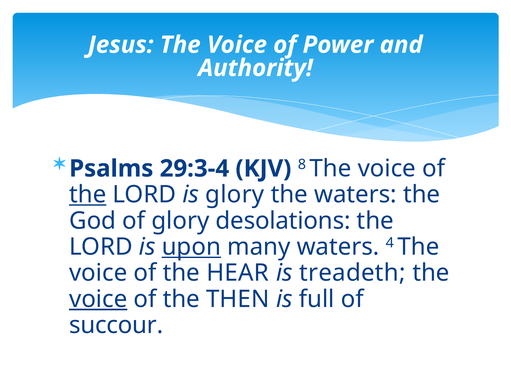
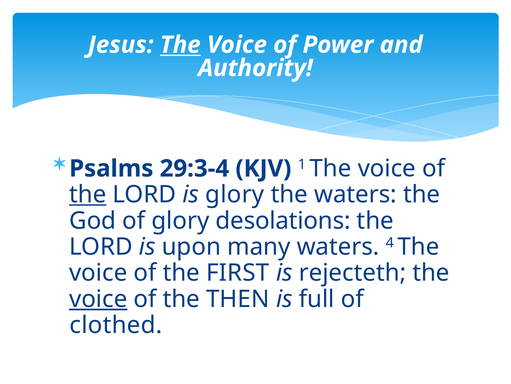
The underline: none -> present (180, 45)
8: 8 -> 1 (302, 164)
upon underline: present -> none (191, 246)
HEAR: HEAR -> FIRST (238, 272)
treadeth: treadeth -> rejecteth (353, 272)
succour: succour -> clothed (116, 325)
